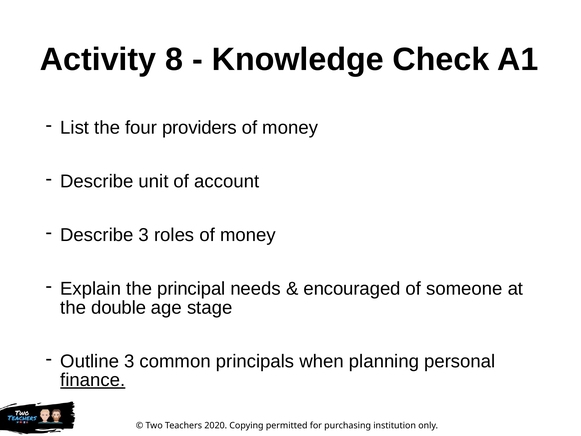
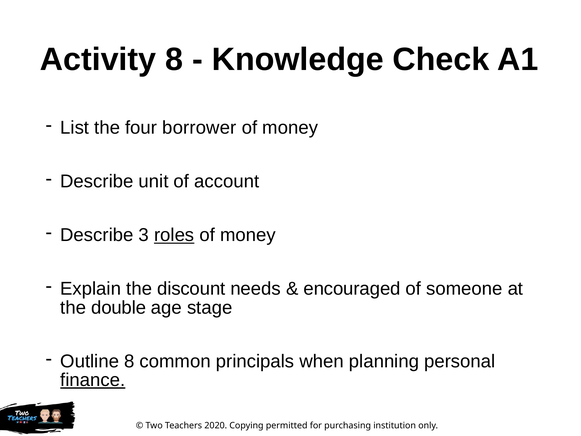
providers: providers -> borrower (199, 128)
roles underline: none -> present (174, 235)
principal: principal -> discount (191, 289)
Outline 3: 3 -> 8 (129, 361)
